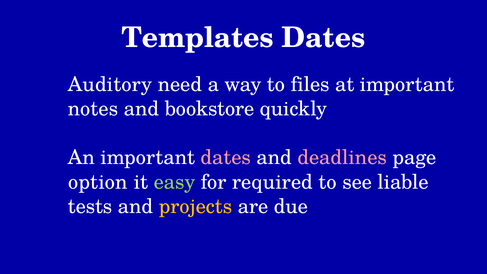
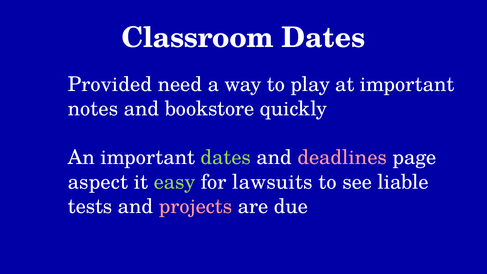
Templates: Templates -> Classroom (198, 38)
Auditory: Auditory -> Provided (110, 85)
files: files -> play (310, 85)
dates colour: pink -> light green (226, 158)
option: option -> aspect (98, 182)
required: required -> lawsuits (272, 182)
projects colour: yellow -> pink (196, 206)
